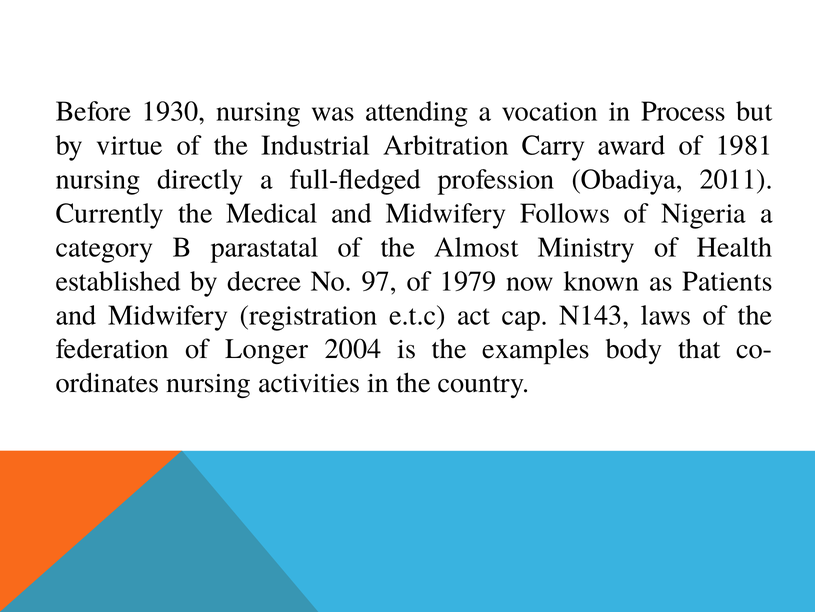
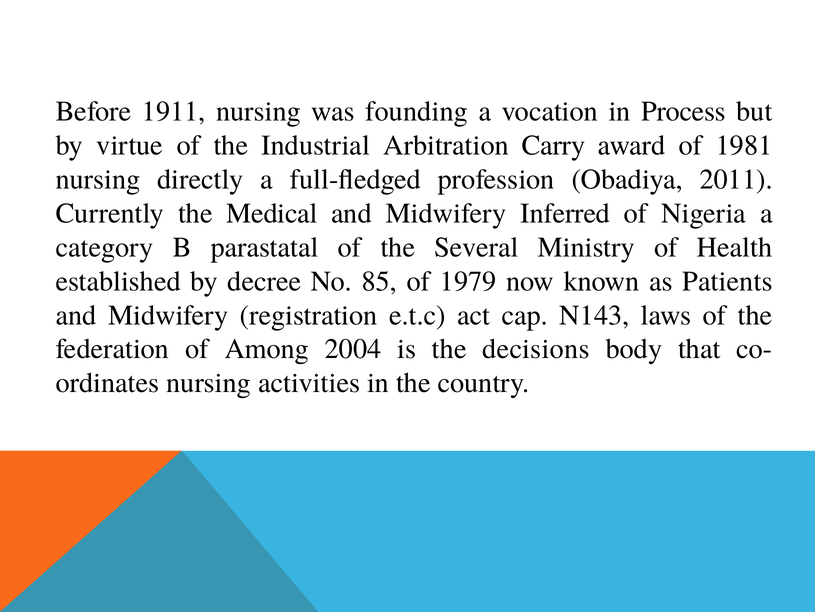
1930: 1930 -> 1911 (174, 111)
attending: attending -> founding (417, 111)
Follows: Follows -> Inferred (565, 213)
Almost: Almost -> Several (476, 247)
97: 97 -> 85 (379, 281)
Longer: Longer -> Among (267, 349)
examples: examples -> decisions (536, 349)
